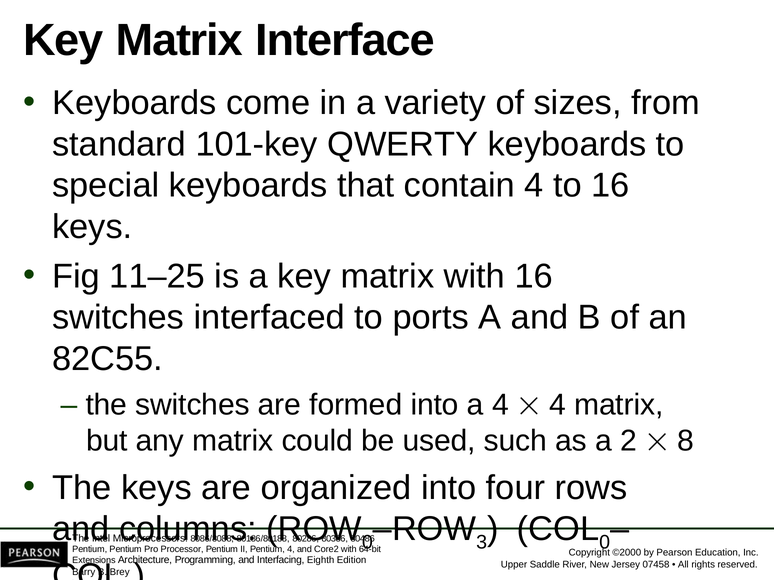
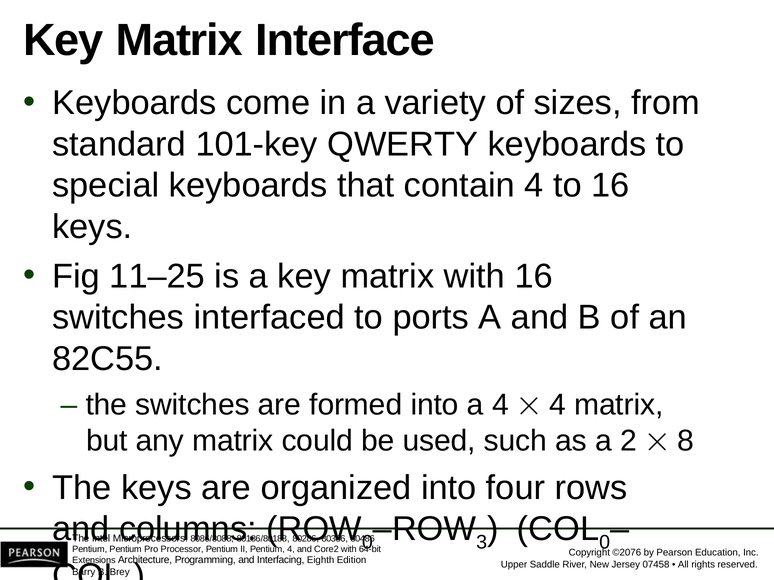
©2000: ©2000 -> ©2076 (627, 553)
